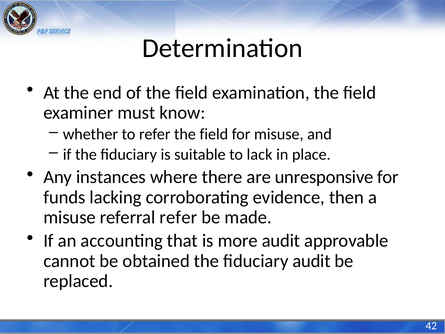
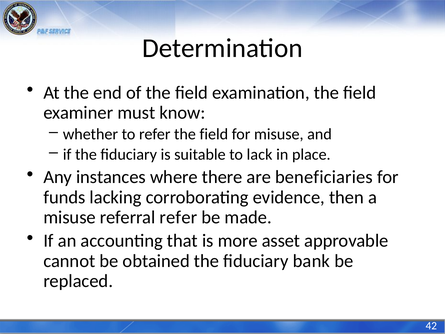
unresponsive: unresponsive -> beneficiaries (324, 177)
more audit: audit -> asset (281, 241)
fiduciary audit: audit -> bank (311, 261)
